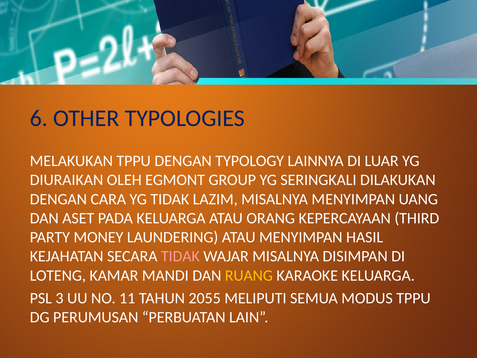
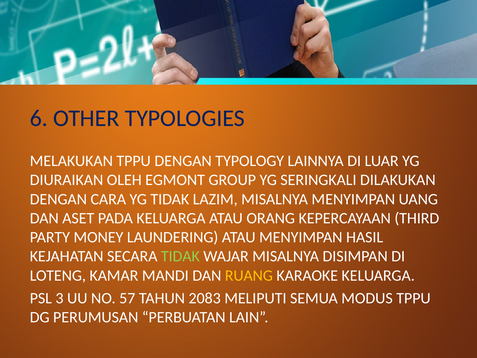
TIDAK colour: pink -> light green (180, 256)
11: 11 -> 57 (127, 298)
2055: 2055 -> 2083 (205, 298)
